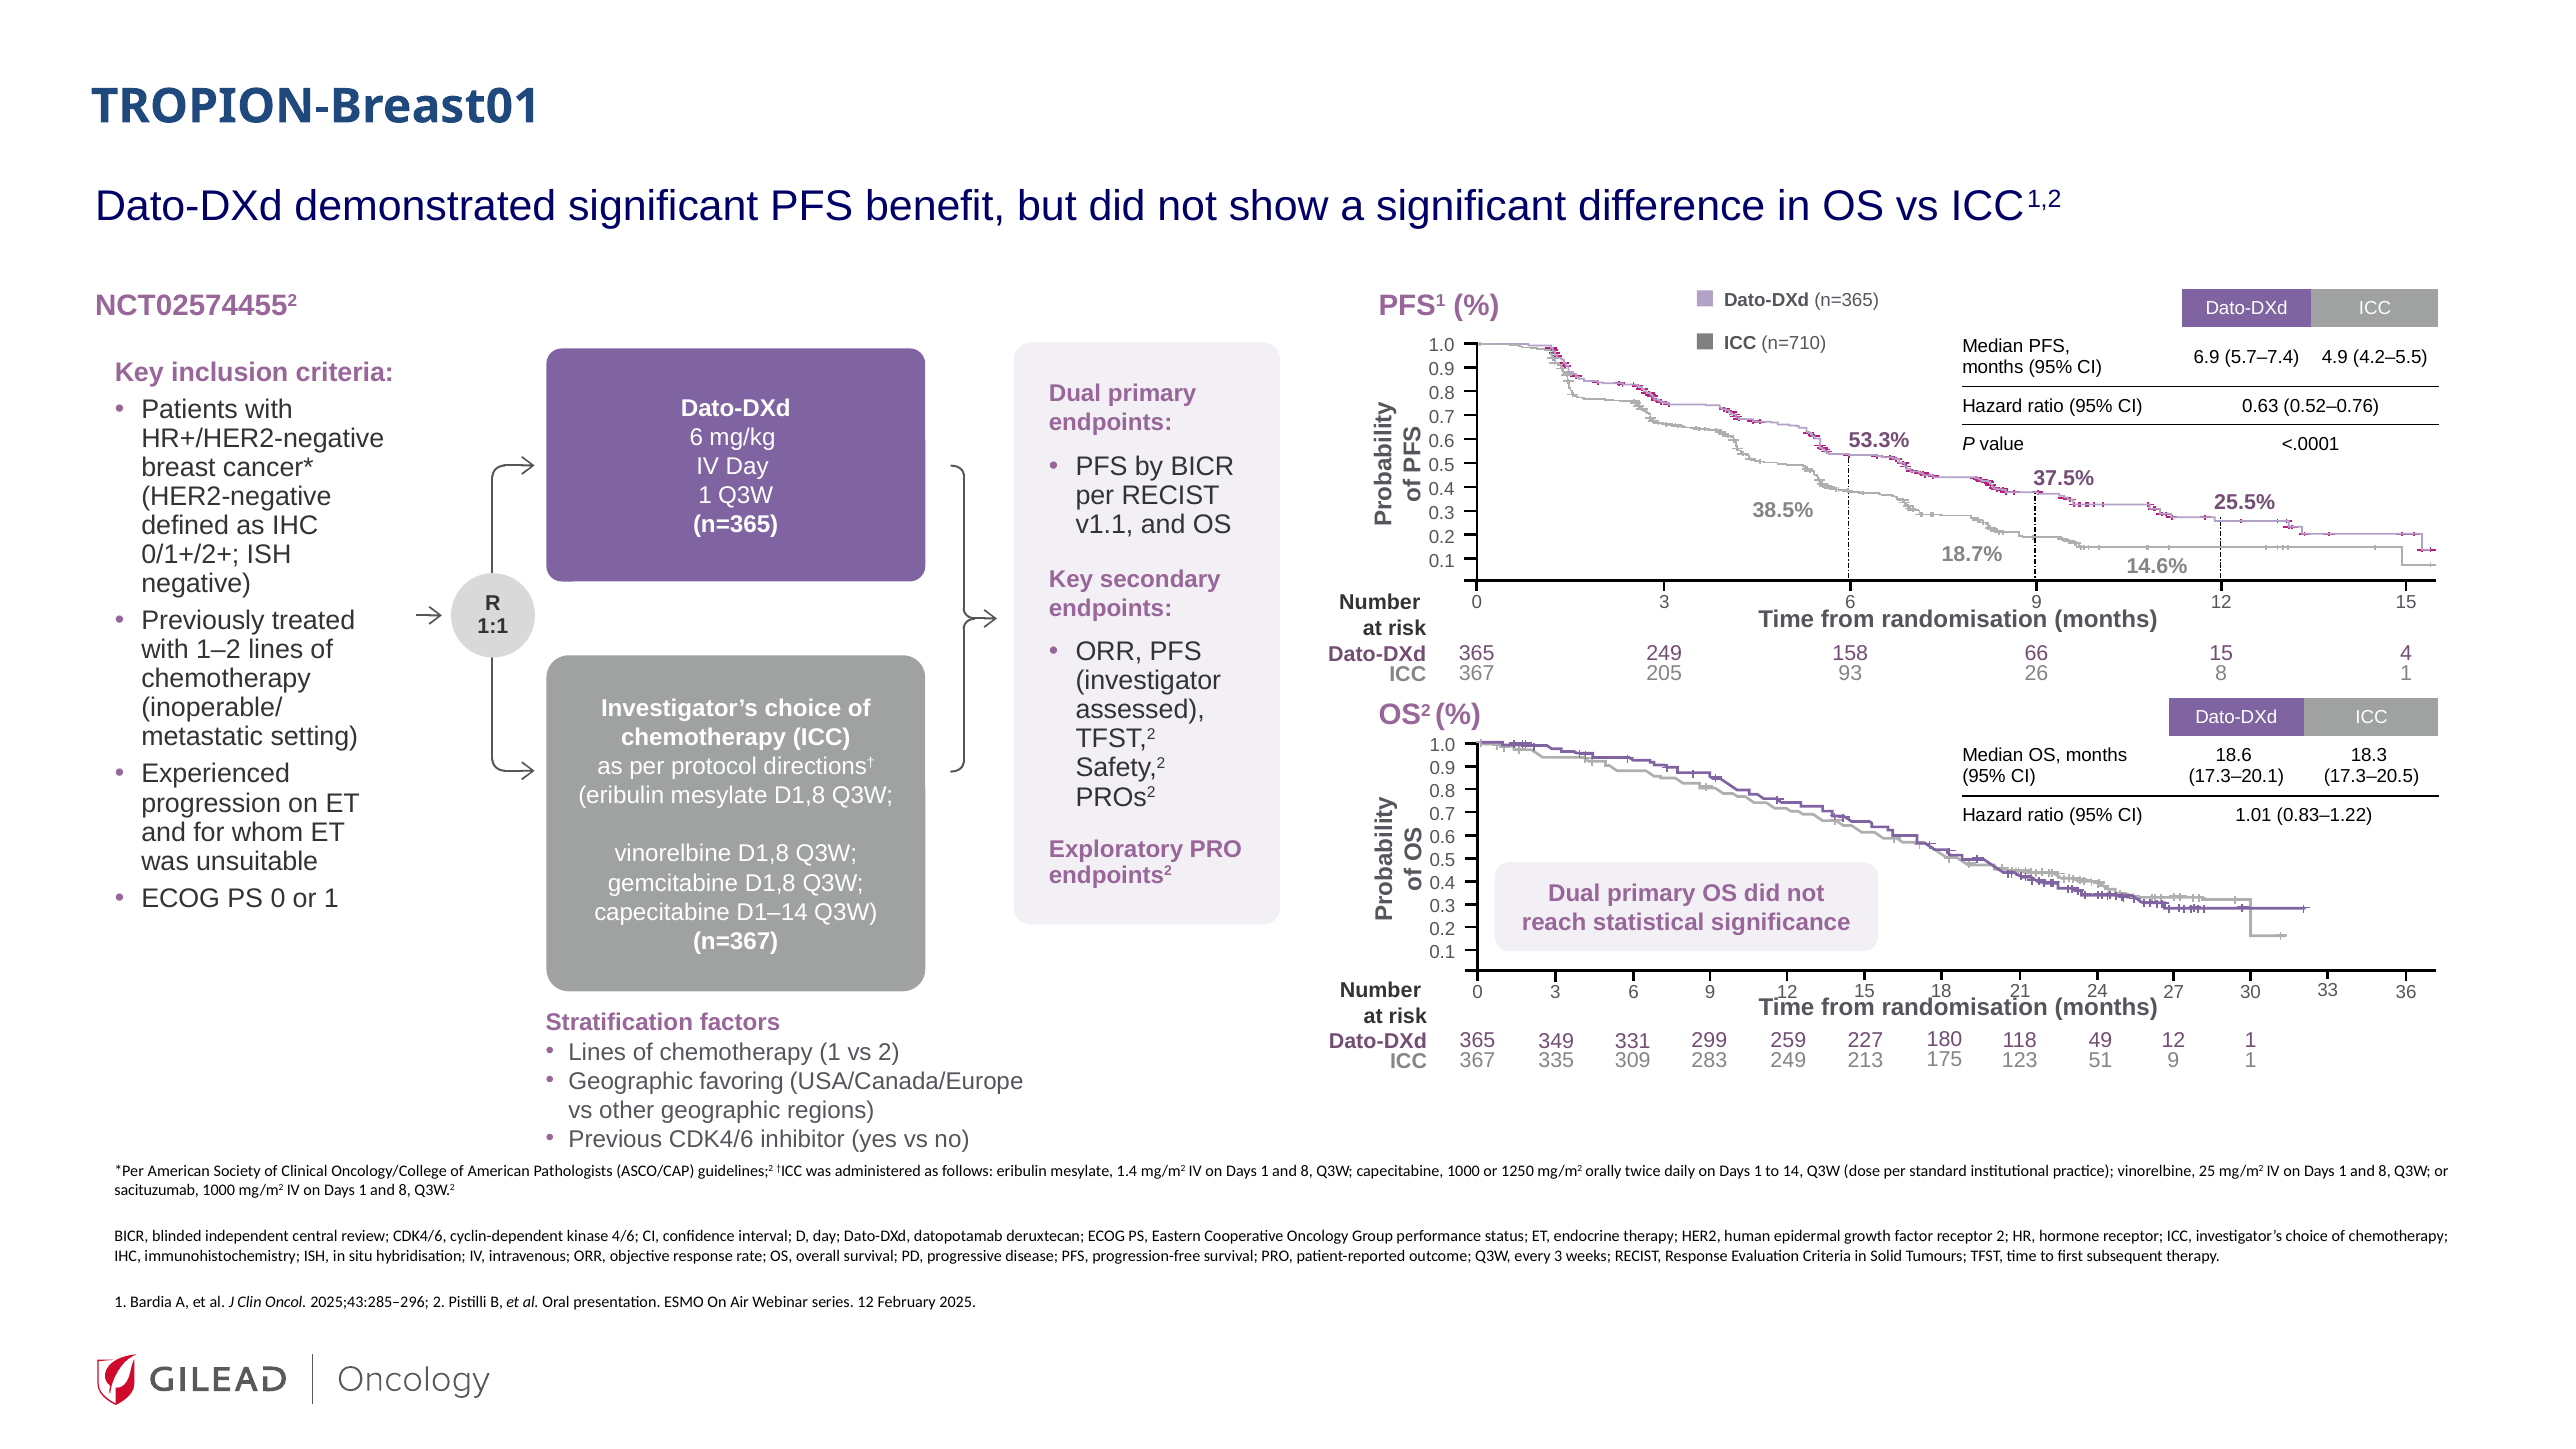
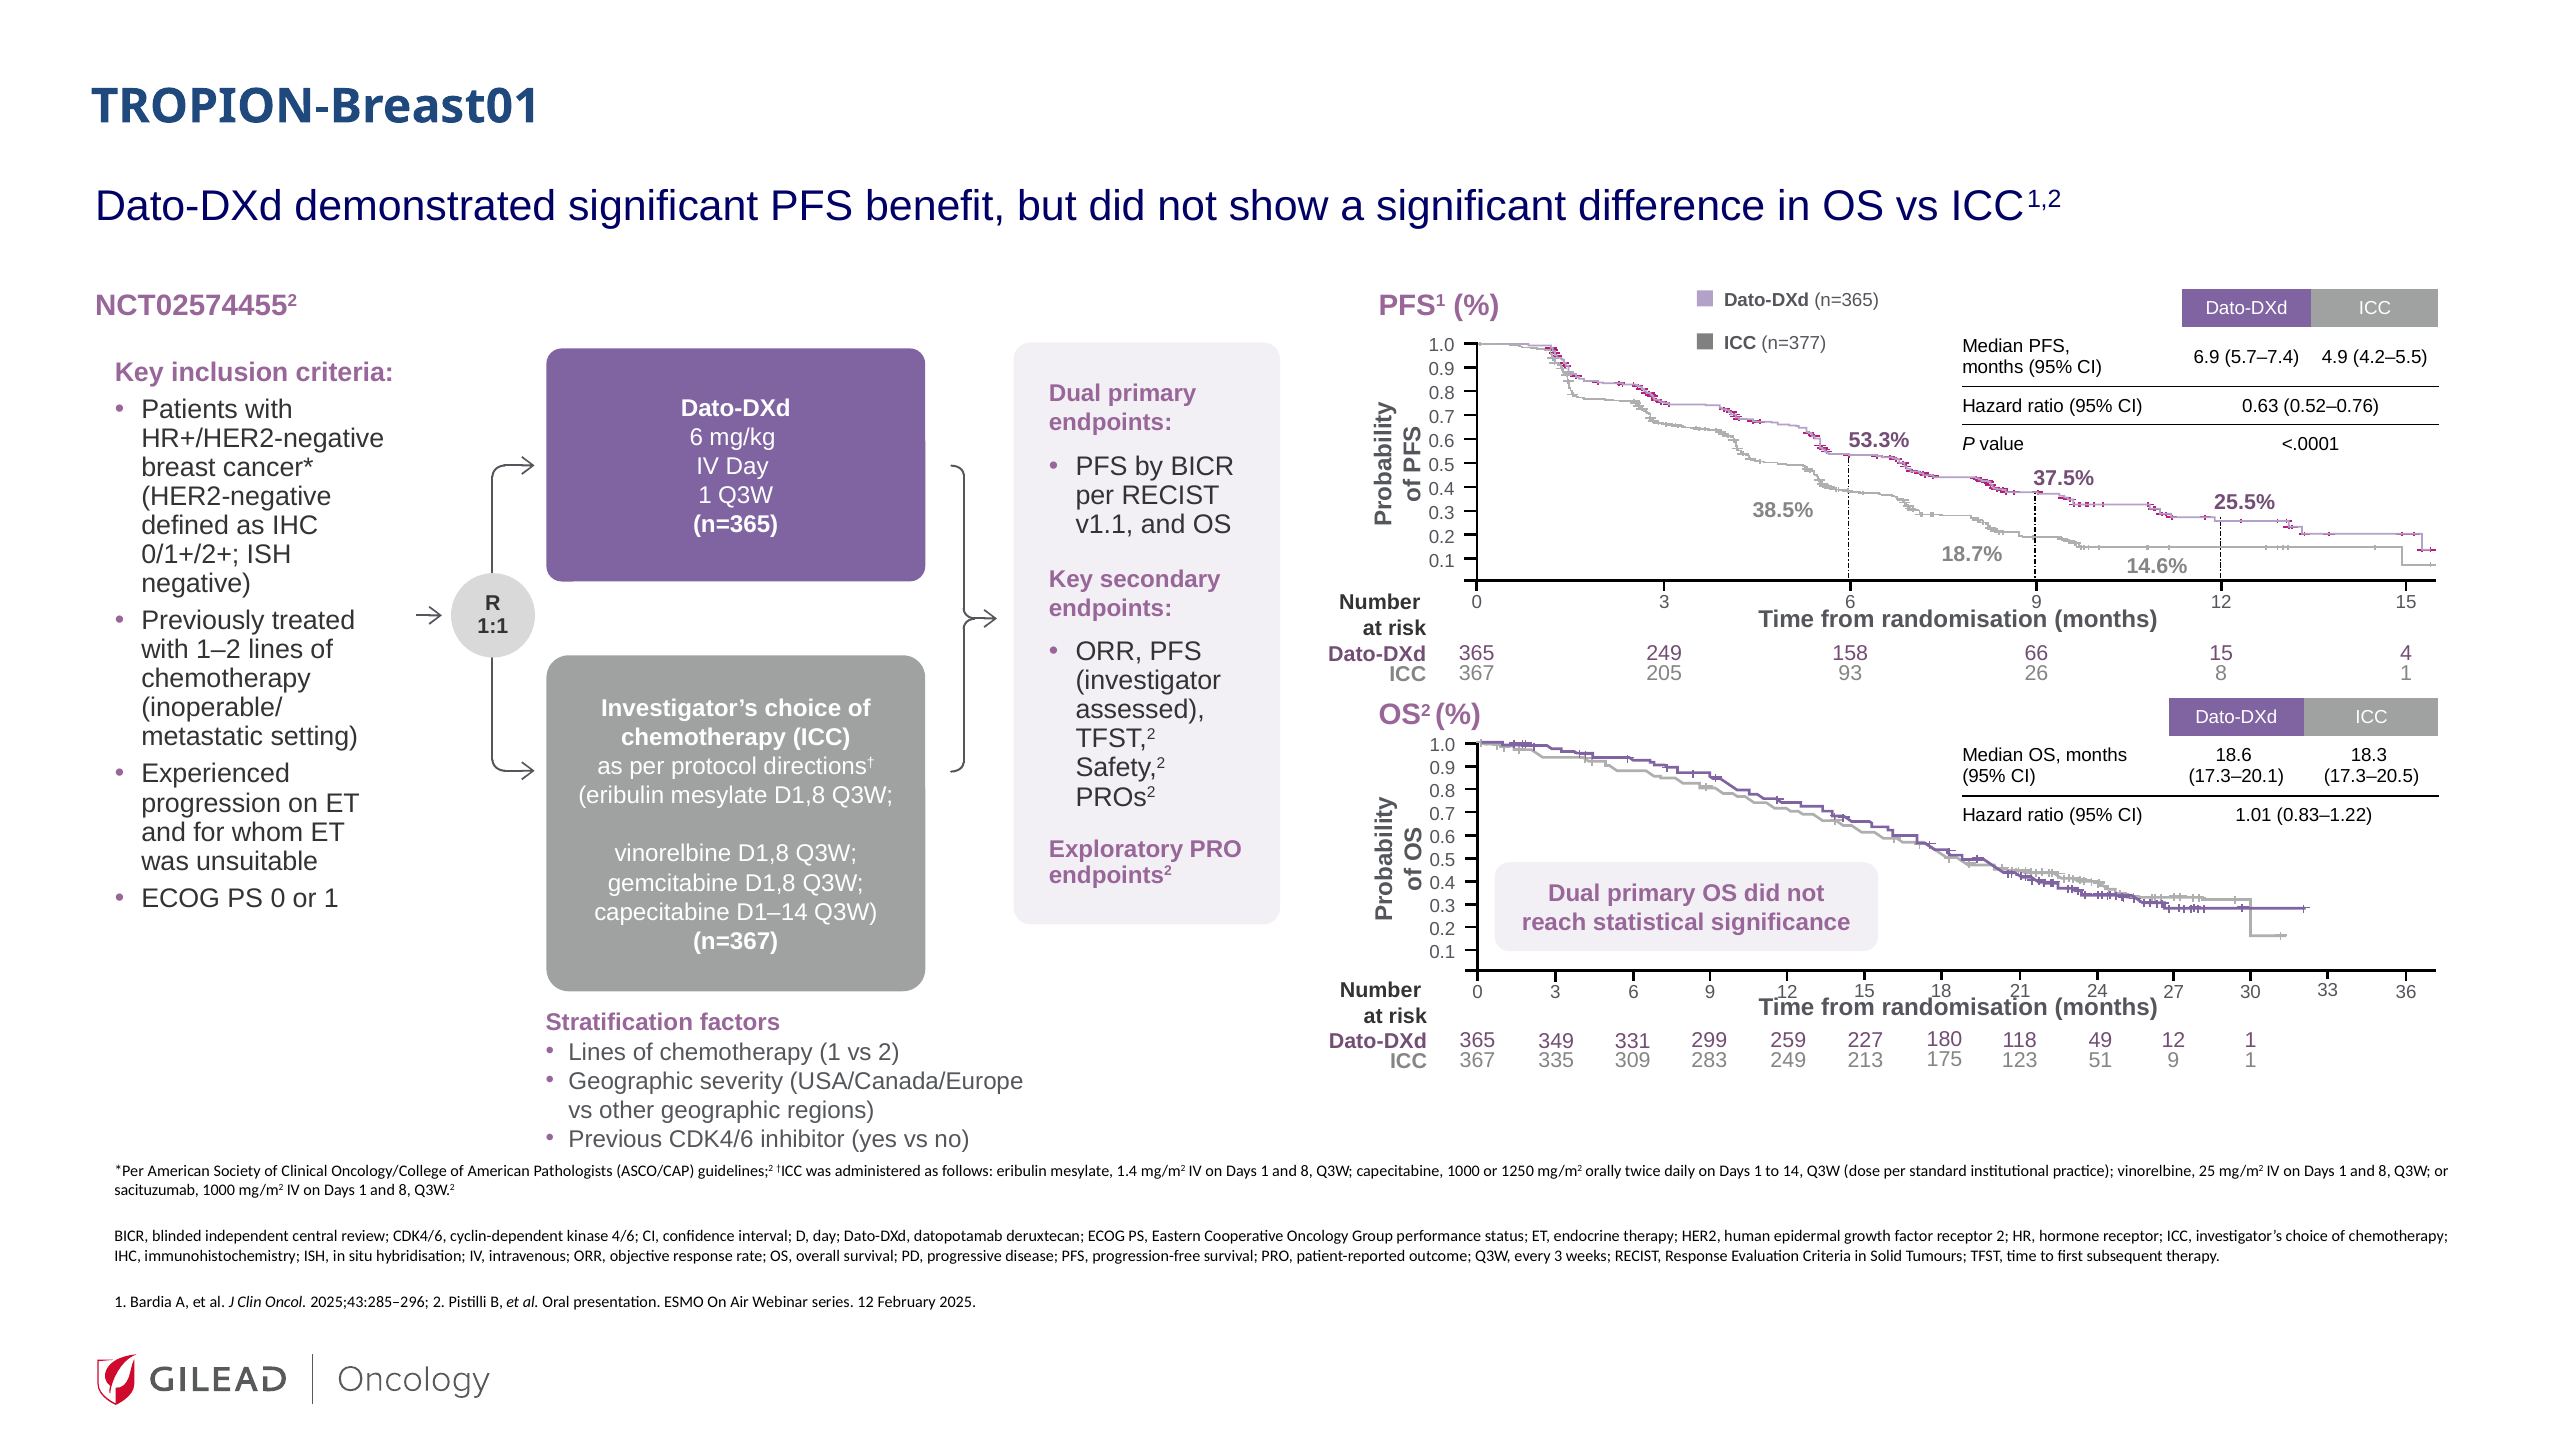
n=710: n=710 -> n=377 (1794, 344)
favoring: favoring -> severity (741, 1081)
